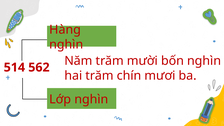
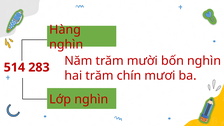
562: 562 -> 283 (39, 67)
